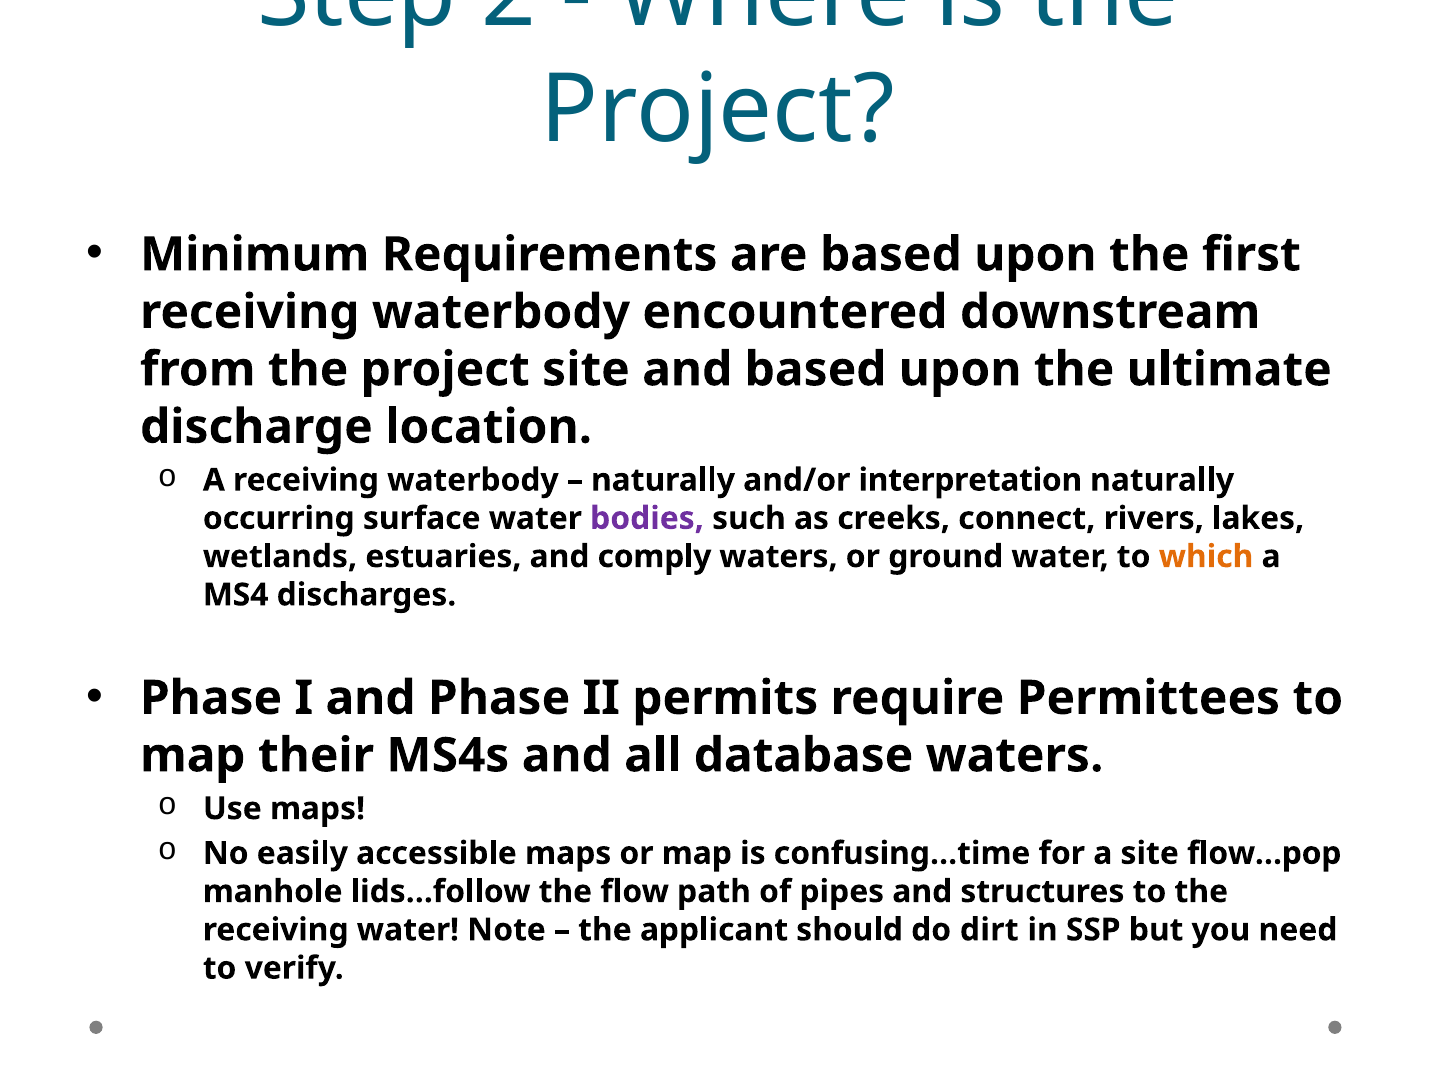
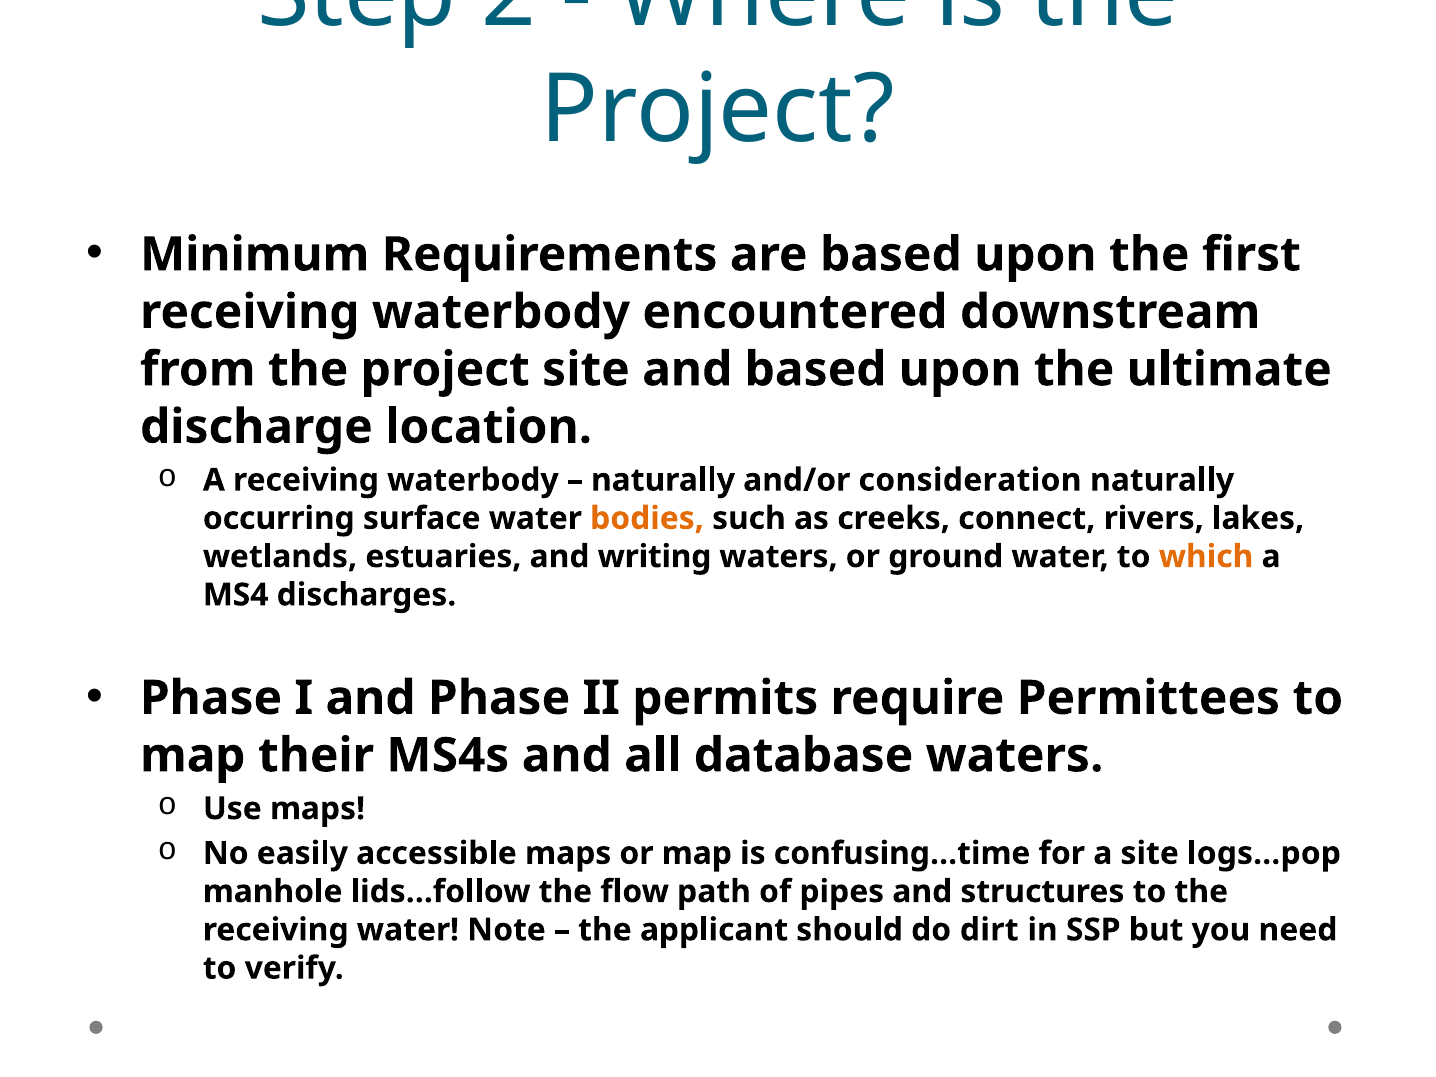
interpretation: interpretation -> consideration (970, 480)
bodies colour: purple -> orange (647, 518)
comply: comply -> writing (654, 557)
flow…pop: flow…pop -> logs…pop (1264, 853)
